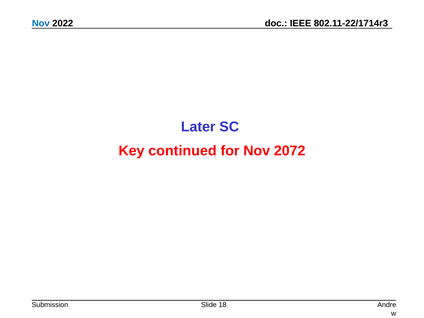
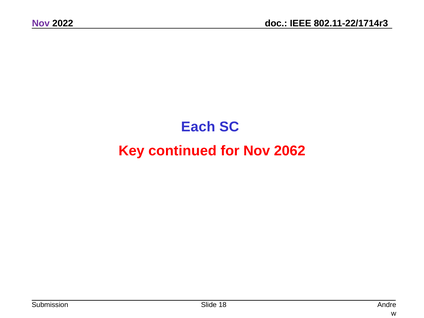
Nov colour: blue -> purple (41, 23)
Later: Later -> Each (198, 127)
2072: 2072 -> 2062 (290, 151)
